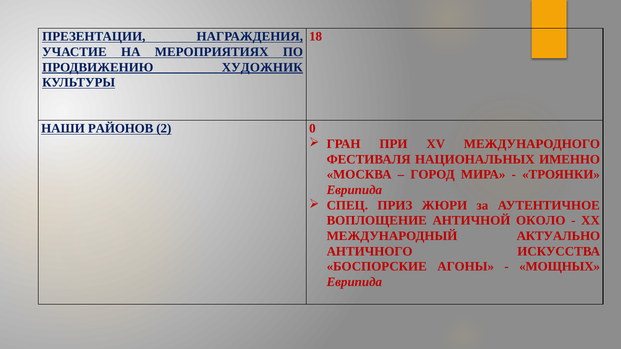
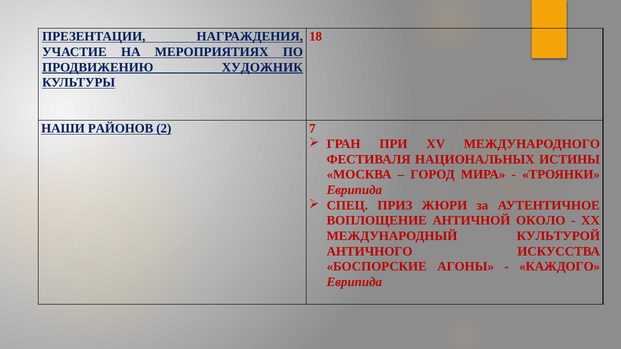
0: 0 -> 7 (312, 129)
ИМЕННО: ИМЕННО -> ИСТИНЫ (570, 159)
АКТУАЛЬНО: АКТУАЛЬНО -> КУЛЬТУРОЙ (558, 236)
МОЩНЫХ: МОЩНЫХ -> КАЖДОГО (560, 267)
